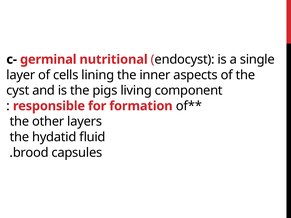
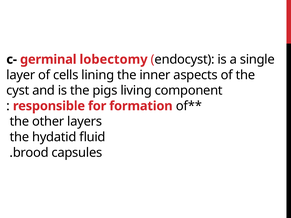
nutritional: nutritional -> lobectomy (114, 60)
